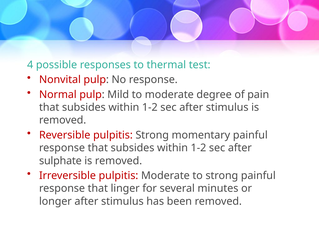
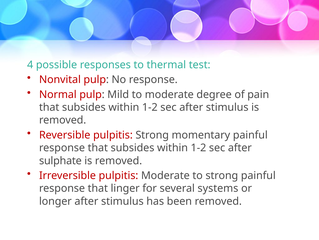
minutes: minutes -> systems (218, 188)
